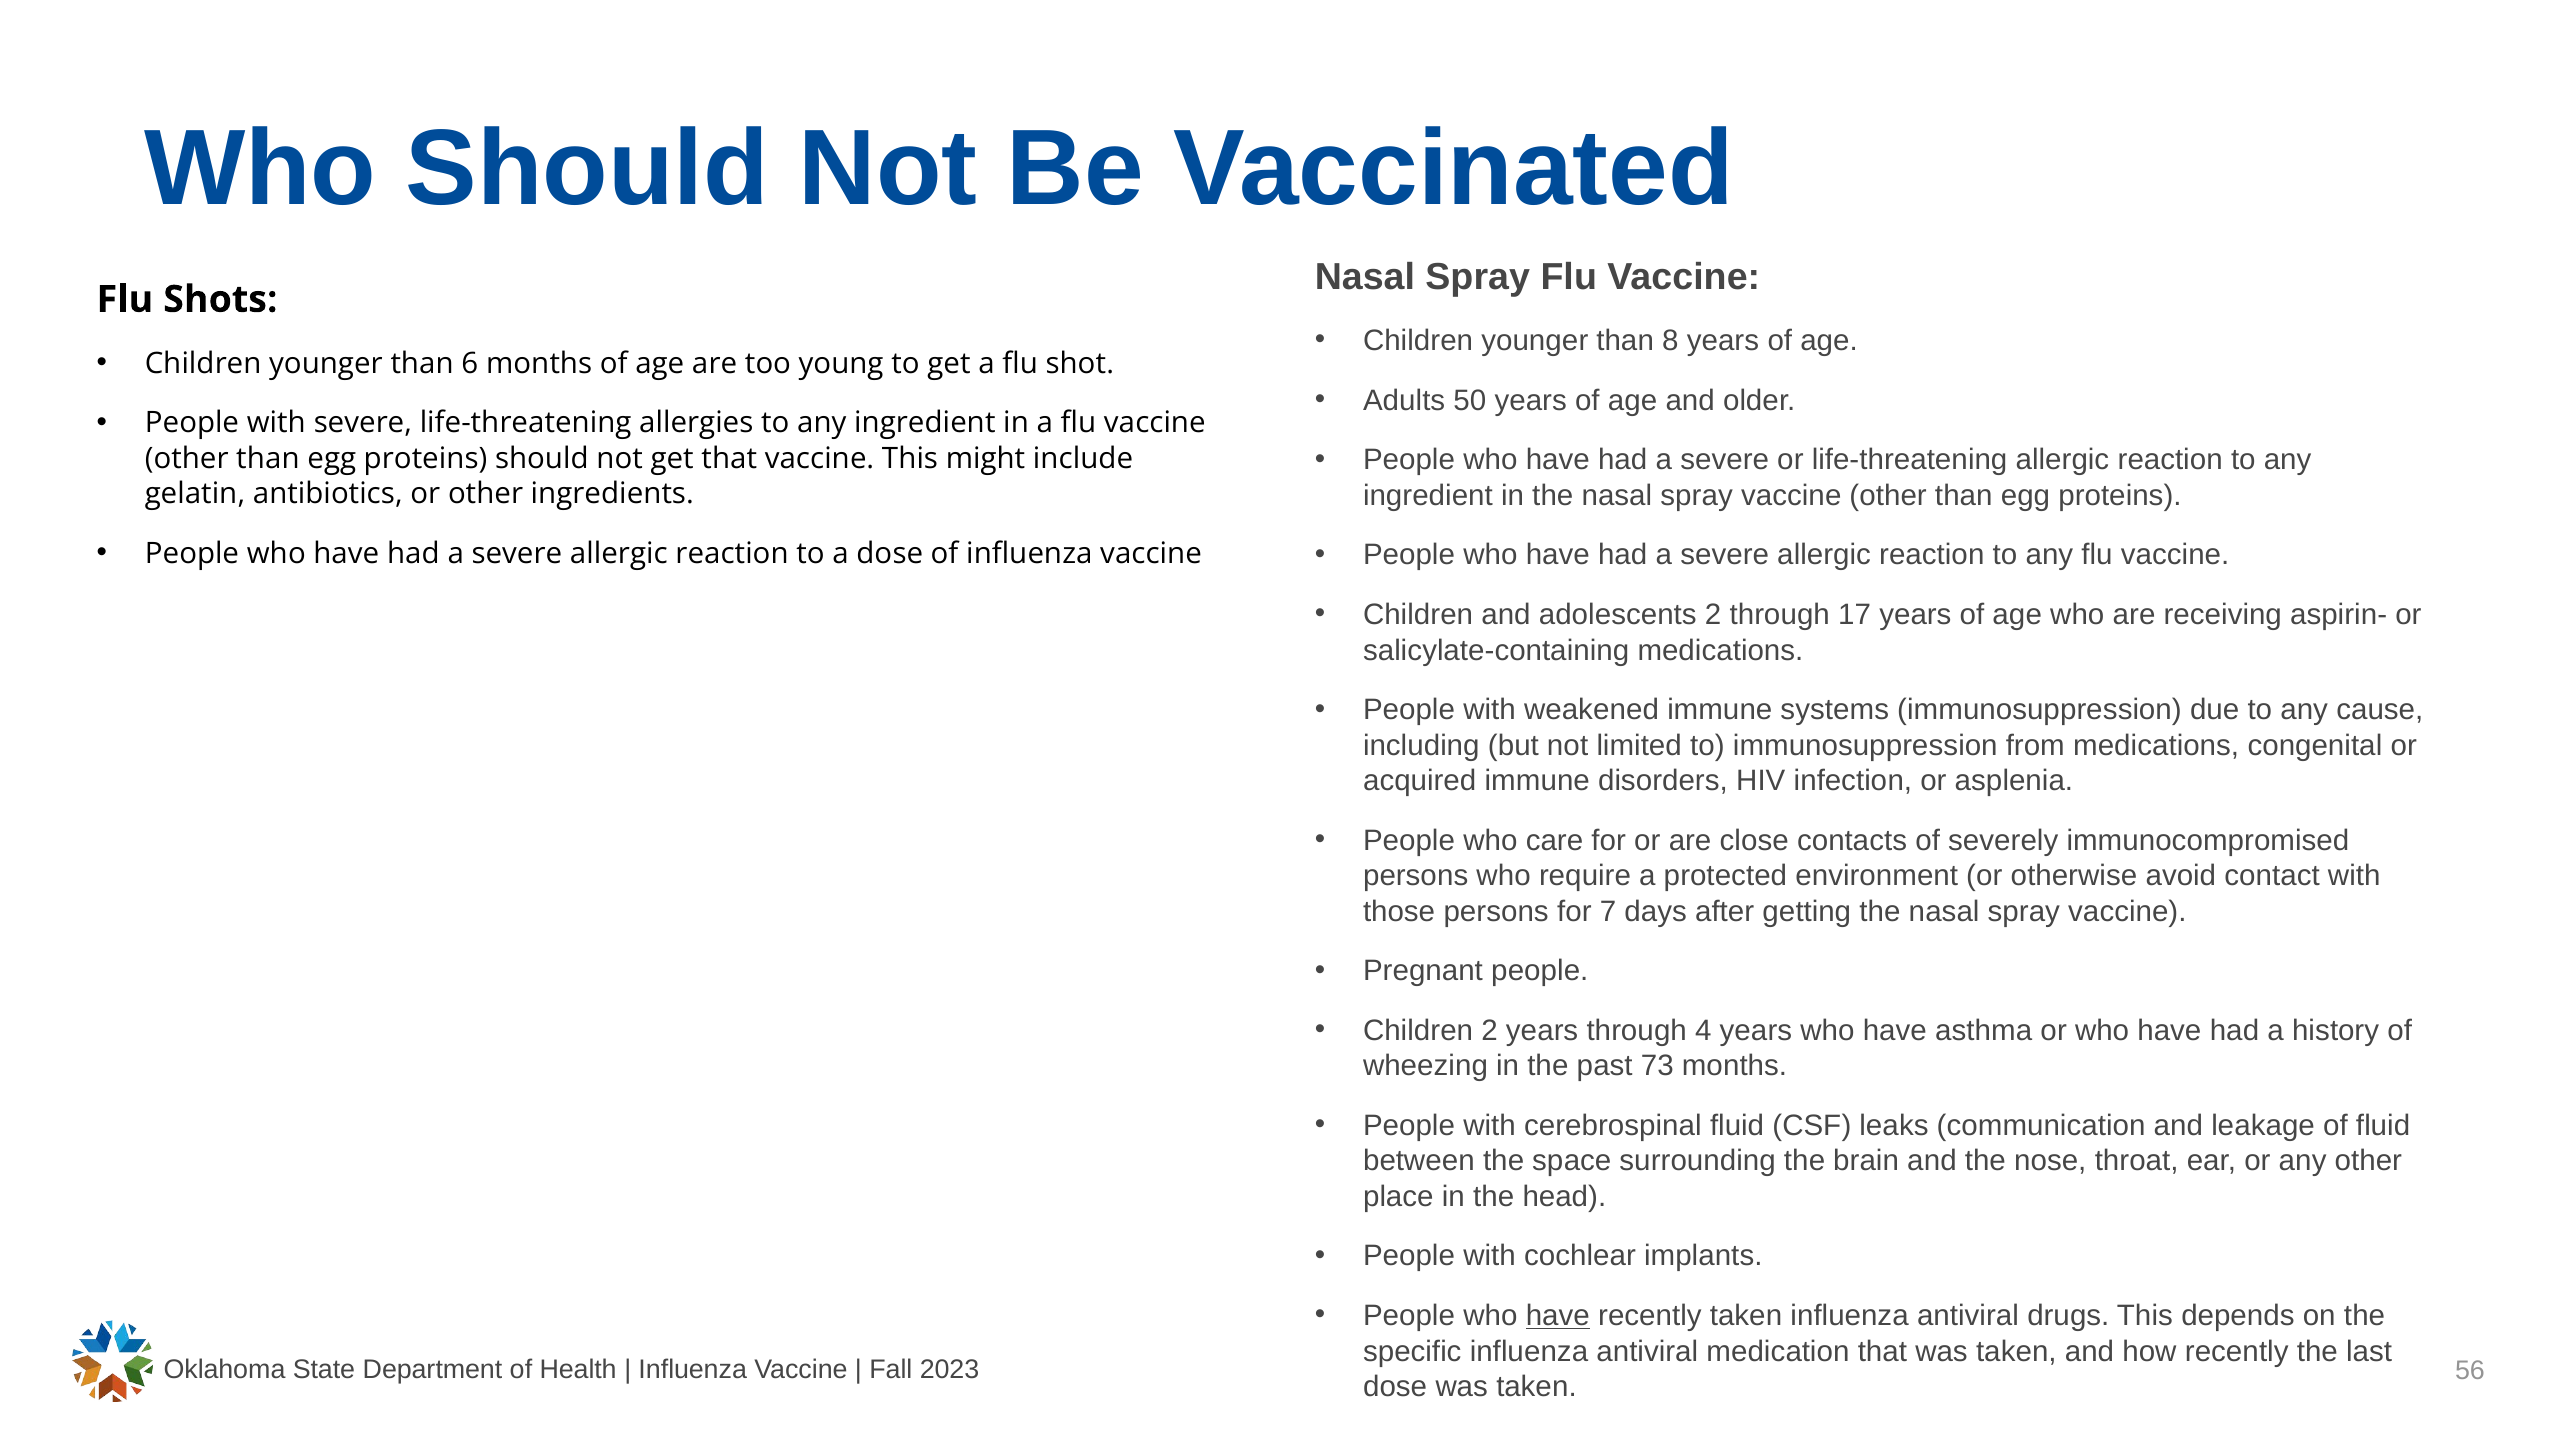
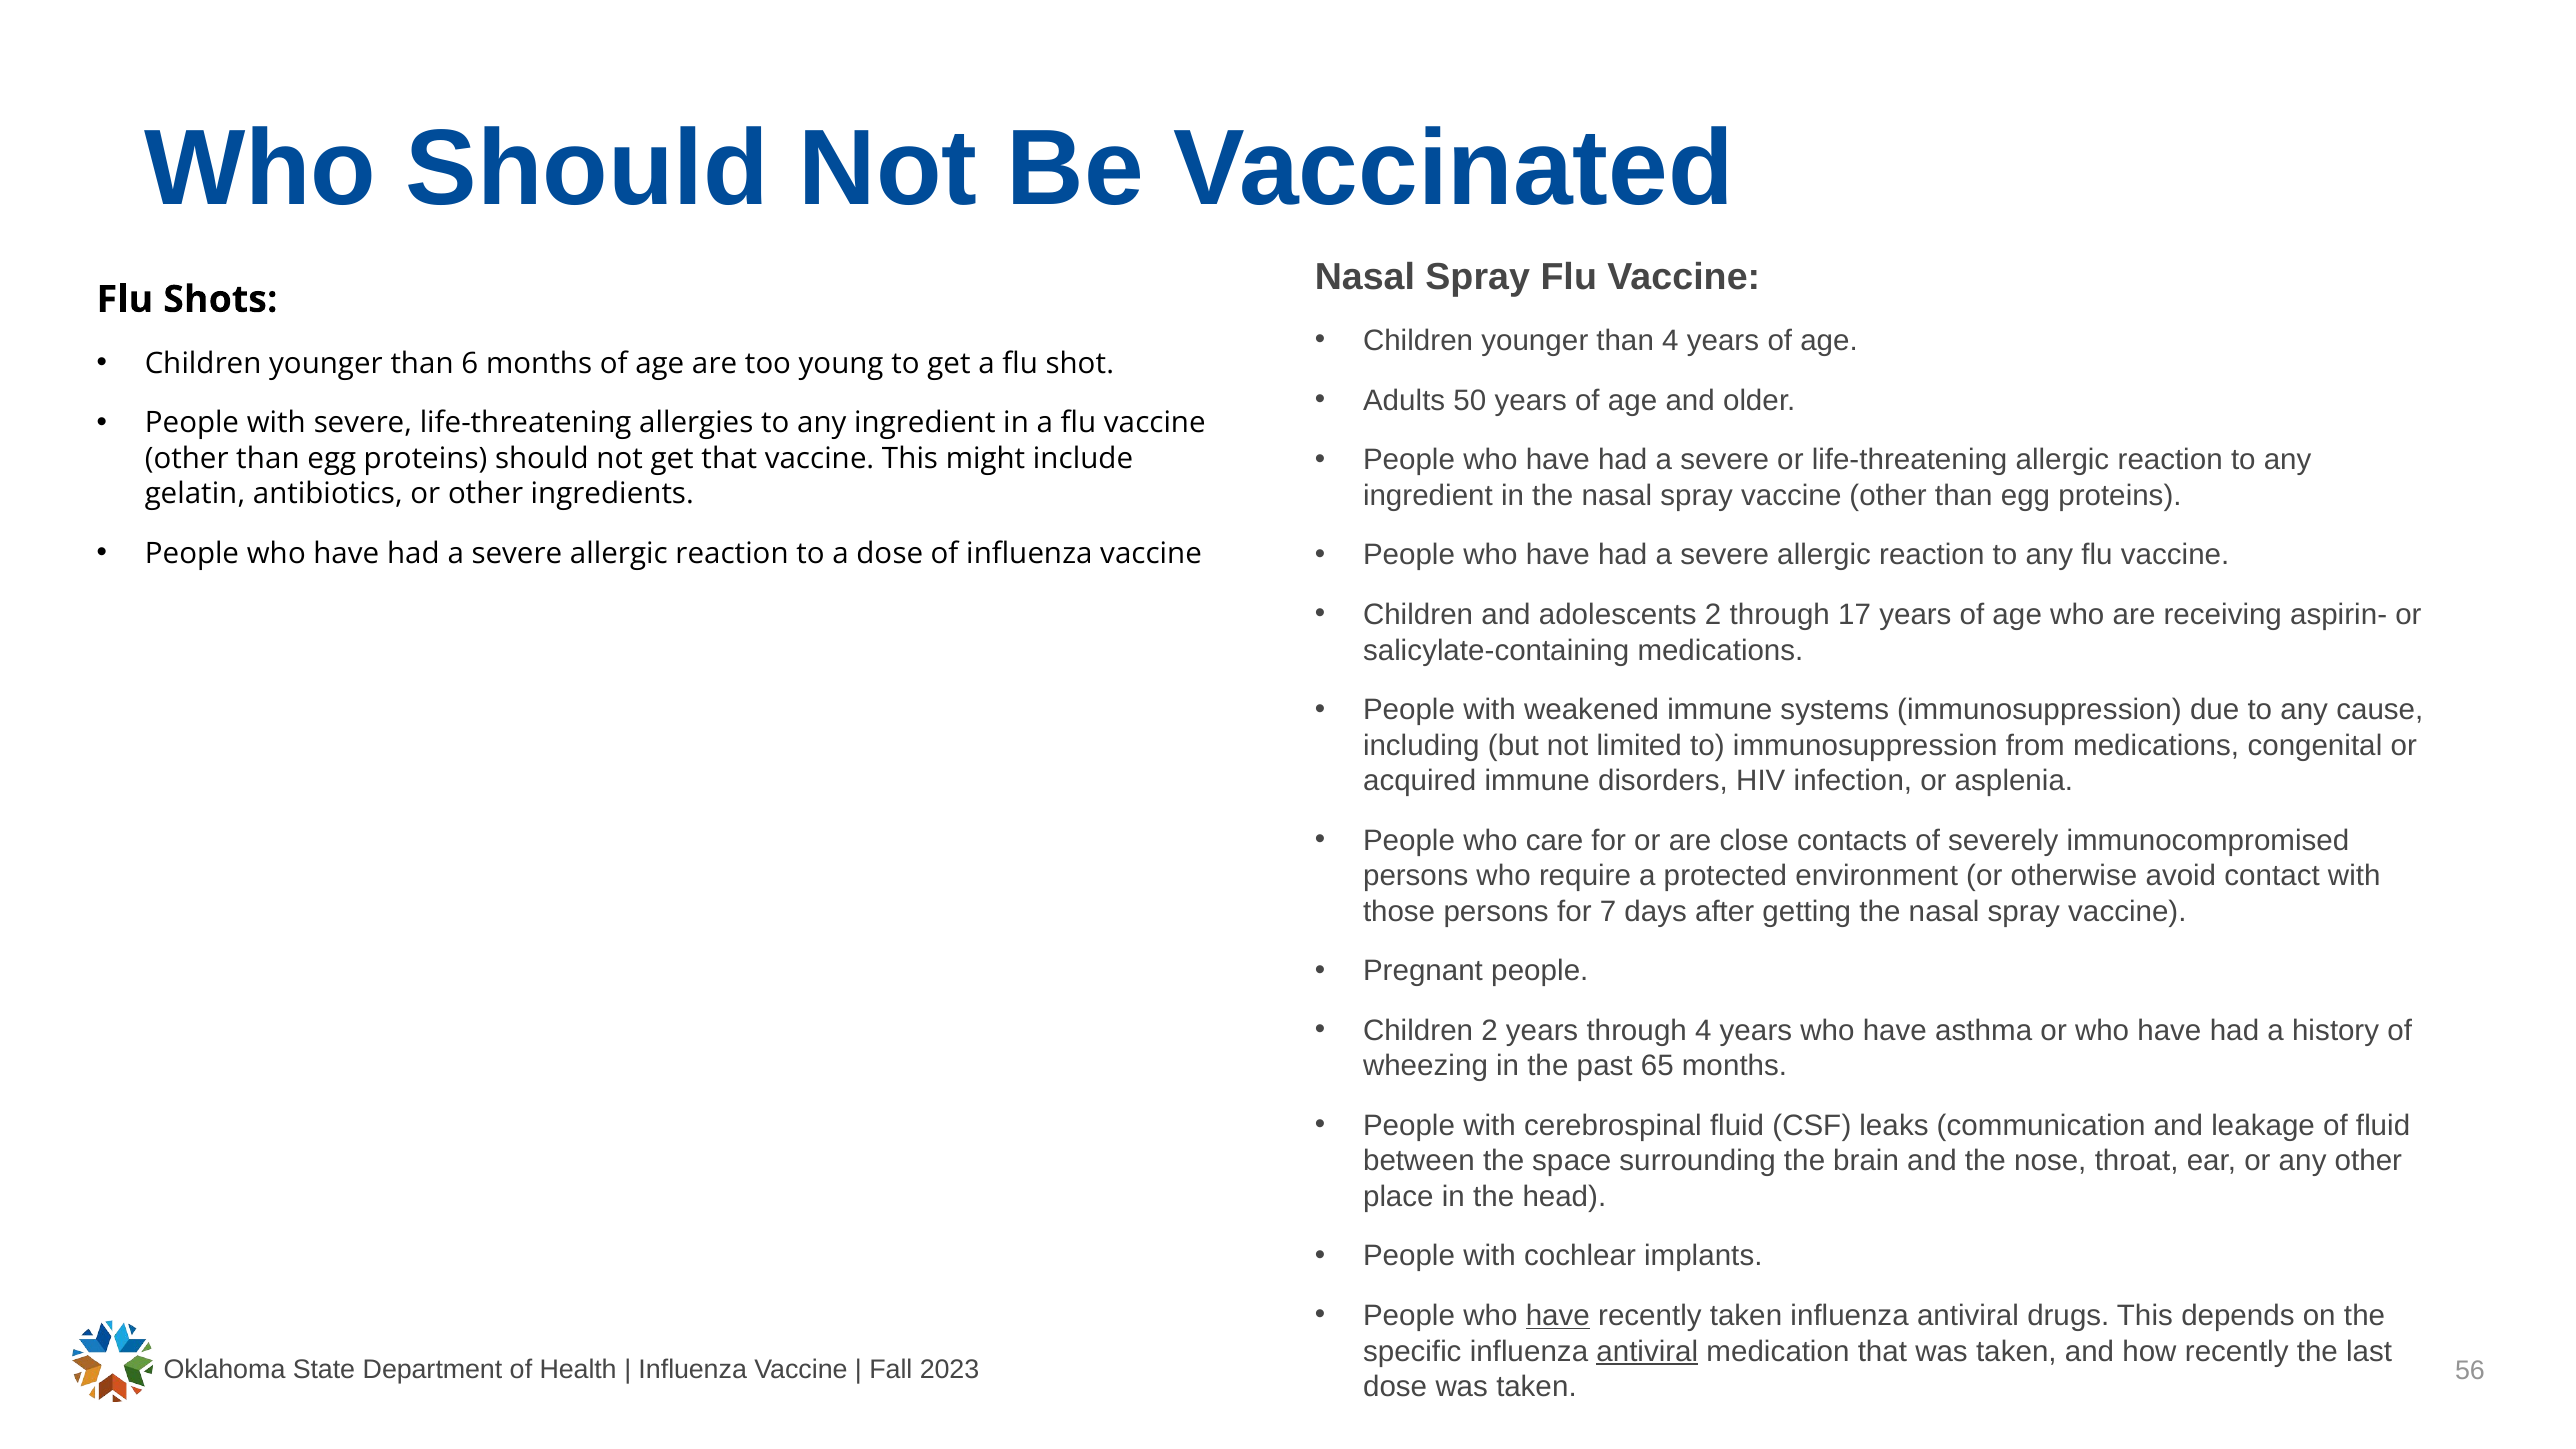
than 8: 8 -> 4 (1670, 341)
73: 73 -> 65 (1657, 1066)
antiviral underline: none -> present (1647, 1351)
